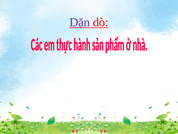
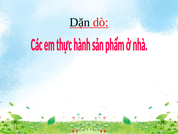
Dặn colour: purple -> black (80, 22)
